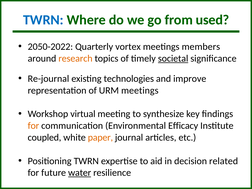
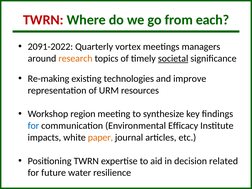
TWRN colour: blue -> red (43, 20)
used: used -> each (212, 20)
2050-2022: 2050-2022 -> 2091-2022 (50, 47)
members: members -> managers (201, 47)
Re-journal: Re-journal -> Re-making (48, 79)
URM meetings: meetings -> resources (140, 90)
virtual: virtual -> region (83, 114)
for colour: orange -> blue (33, 126)
coupled: coupled -> impacts (44, 137)
water underline: present -> none (80, 173)
